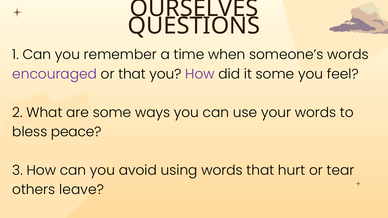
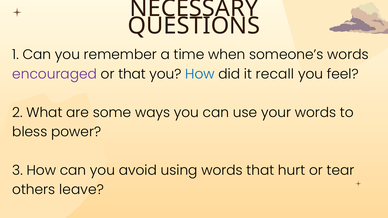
OURSELVES: OURSELVES -> NECESSARY (194, 8)
How colour: purple -> blue (200, 74)
it some: some -> recall (275, 74)
peace: peace -> power (76, 132)
